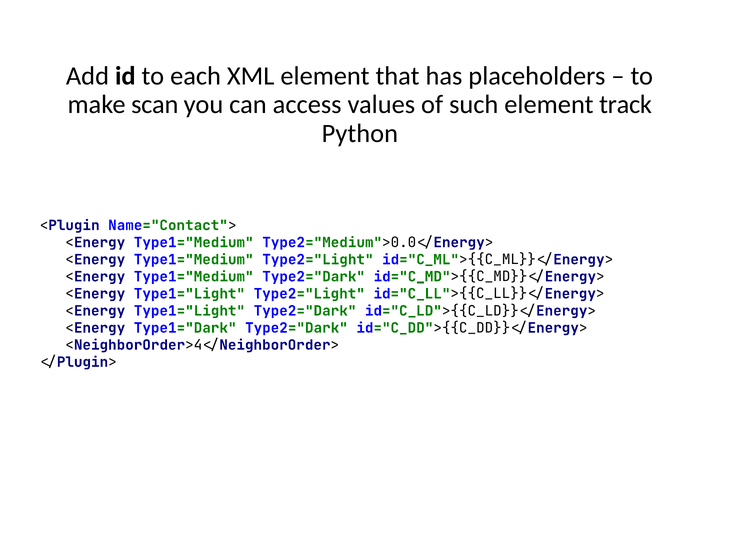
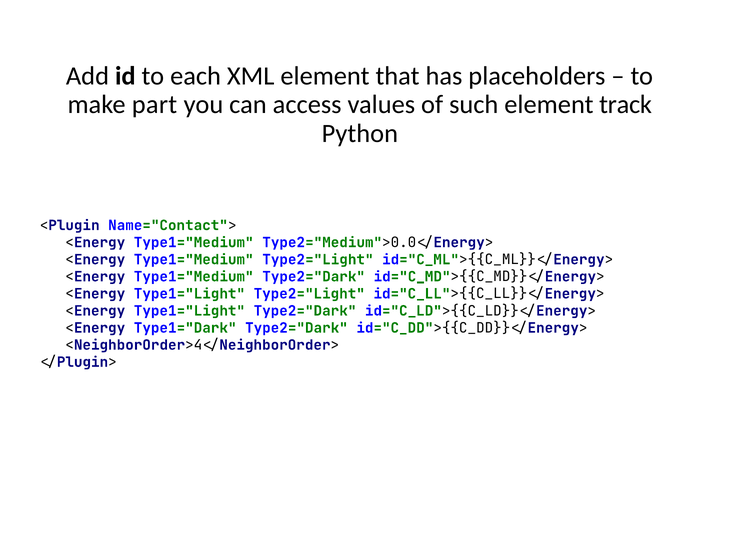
scan: scan -> part (155, 105)
